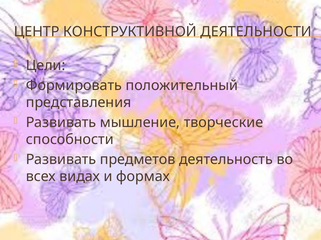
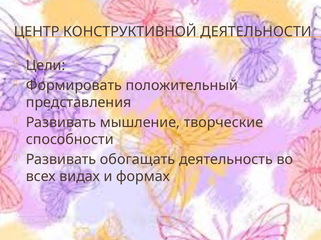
предметов: предметов -> обогащать (138, 160)
